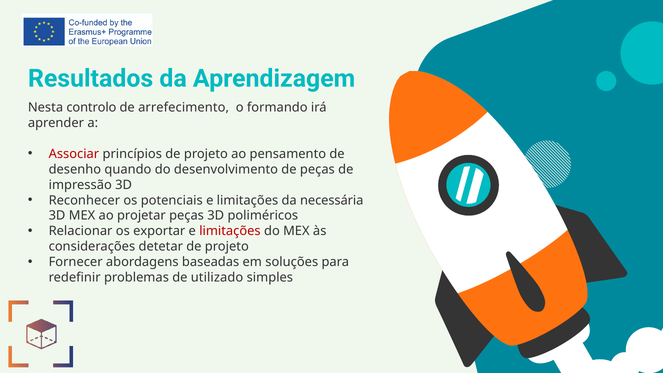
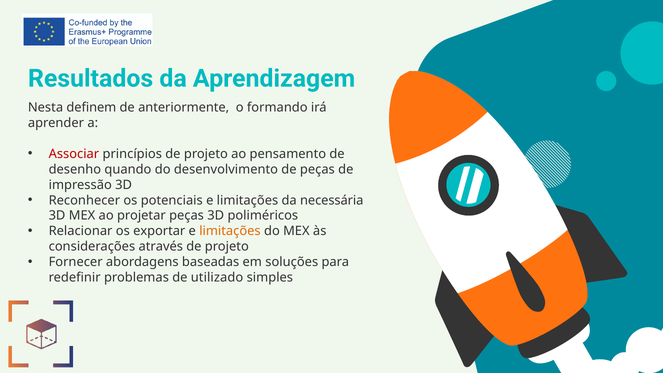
controlo: controlo -> definem (91, 107)
arrefecimento: arrefecimento -> anteriormente (184, 107)
limitações colour: red -> orange (230, 231)
detetar: detetar -> através (161, 247)
